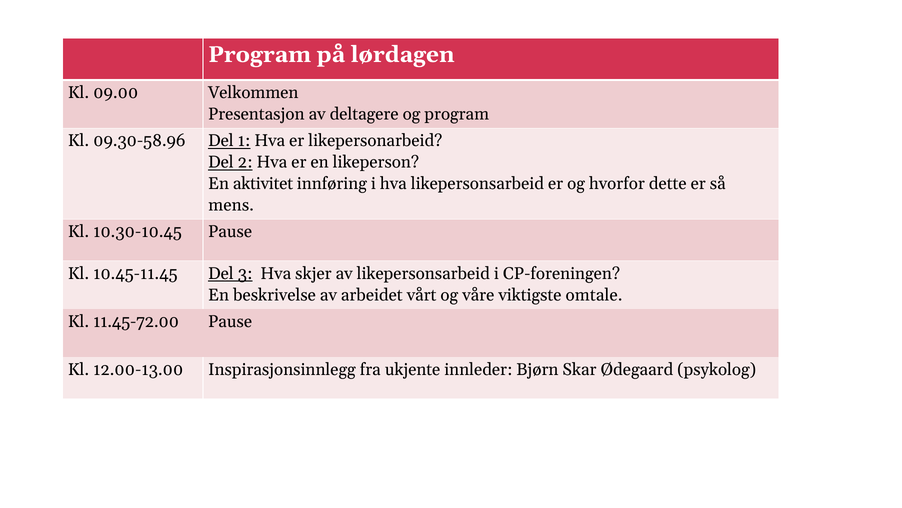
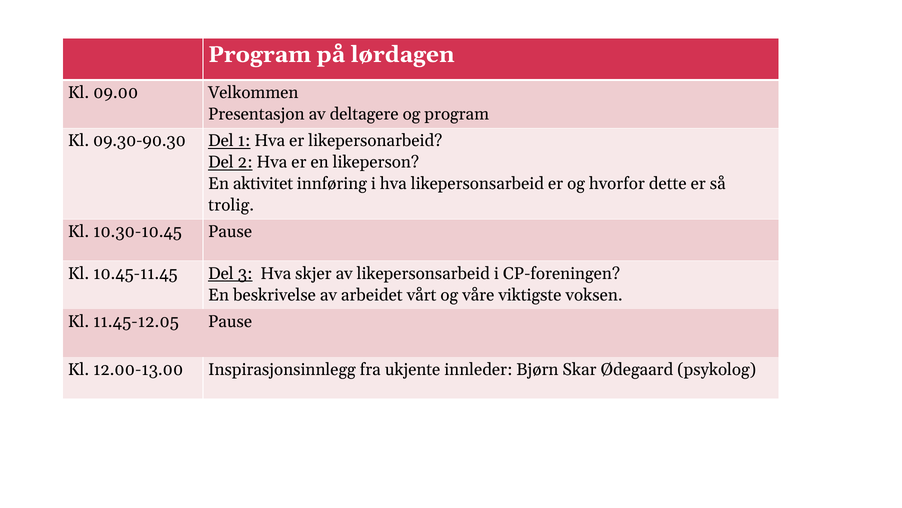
09.30-58.96: 09.30-58.96 -> 09.30-90.30 (139, 141)
mens: mens -> trolig (231, 205)
omtale: omtale -> voksen (594, 295)
11.45-72.00: 11.45-72.00 -> 11.45-12.05 (136, 321)
